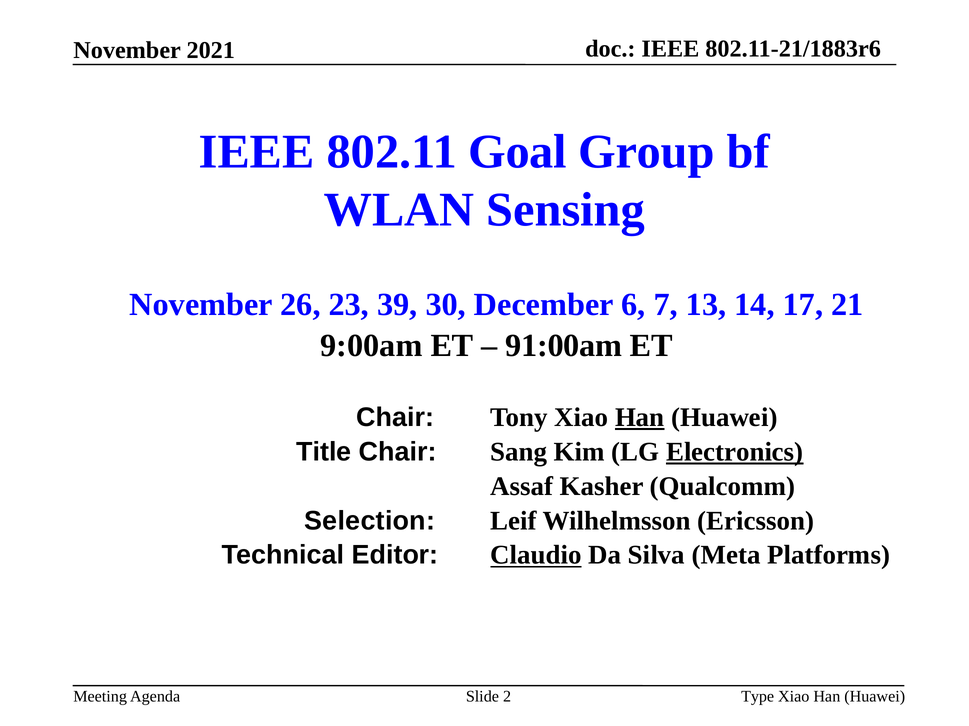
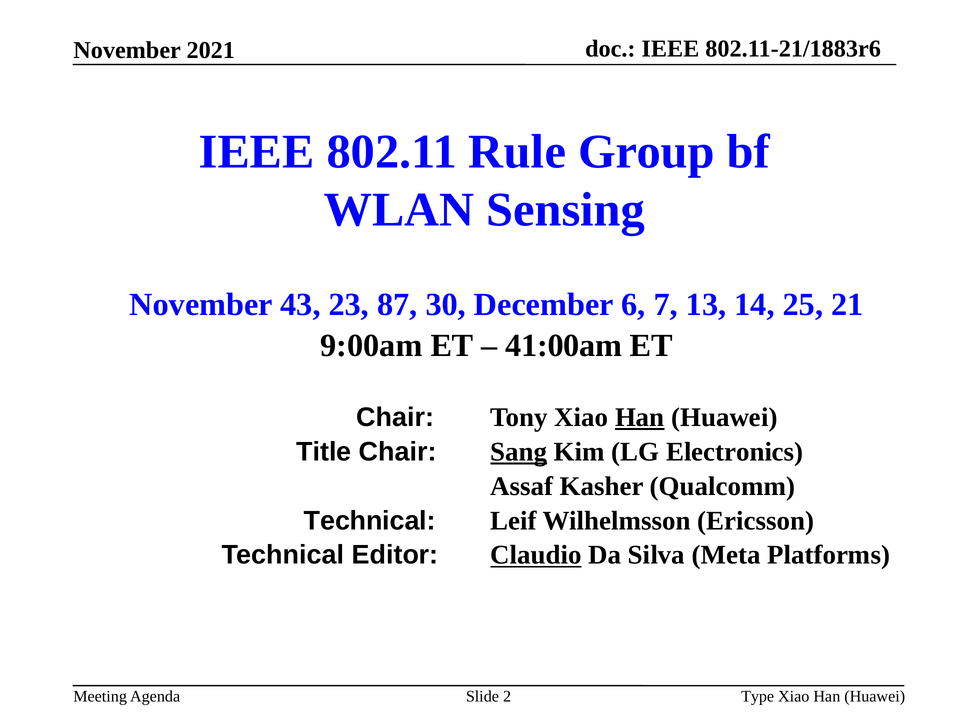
Goal: Goal -> Rule (517, 152)
26: 26 -> 43 (300, 305)
39: 39 -> 87 (397, 305)
17: 17 -> 25 (803, 305)
91:00am: 91:00am -> 41:00am (564, 346)
Sang underline: none -> present (519, 452)
Electronics underline: present -> none (735, 452)
Selection: Selection -> Technical (370, 521)
